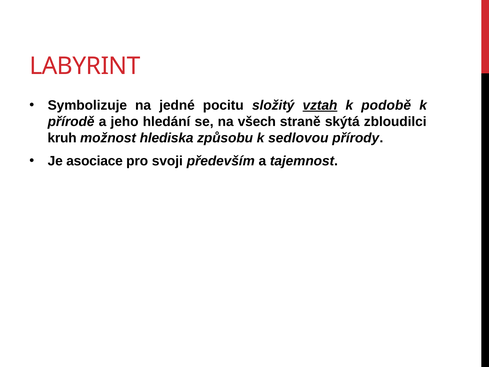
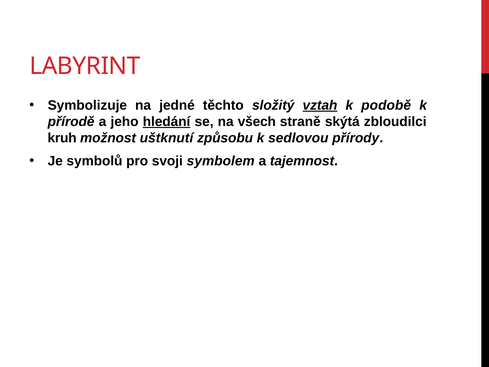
pocitu: pocitu -> těchto (223, 105)
hledání underline: none -> present (167, 122)
hlediska: hlediska -> uštknutí (167, 138)
asociace: asociace -> symbolů (94, 161)
především: především -> symbolem (221, 161)
